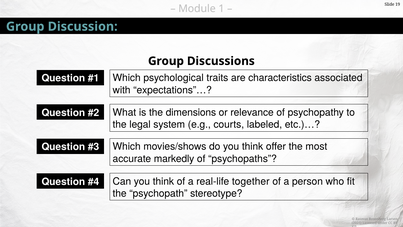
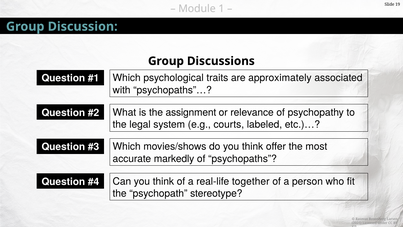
characteristics: characteristics -> approximately (280, 78)
expectations”…: expectations”… -> psychopaths”… (173, 90)
dimensions: dimensions -> assignment (191, 112)
